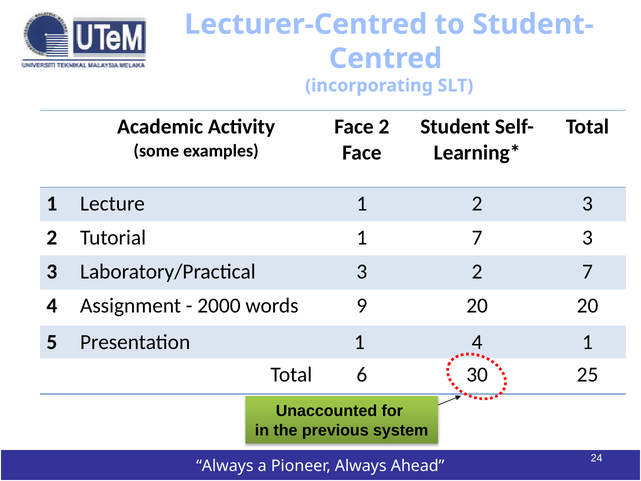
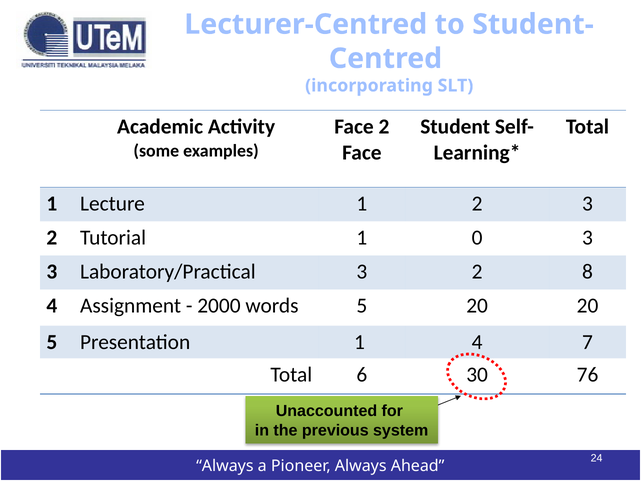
1 7: 7 -> 0 (477, 238)
2 7: 7 -> 8 (588, 272)
words 9: 9 -> 5 (362, 306)
1: 1 -> 7 (588, 342)
25: 25 -> 76 (588, 375)
